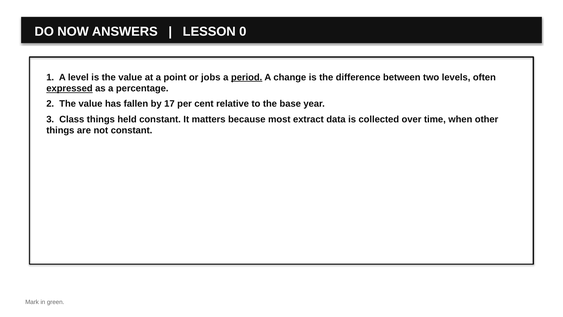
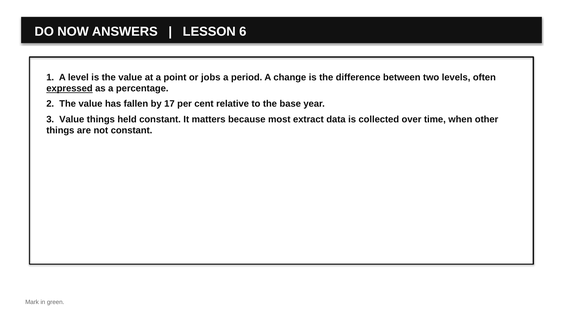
0: 0 -> 6 (243, 31)
period underline: present -> none (247, 77)
3 Class: Class -> Value (72, 119)
